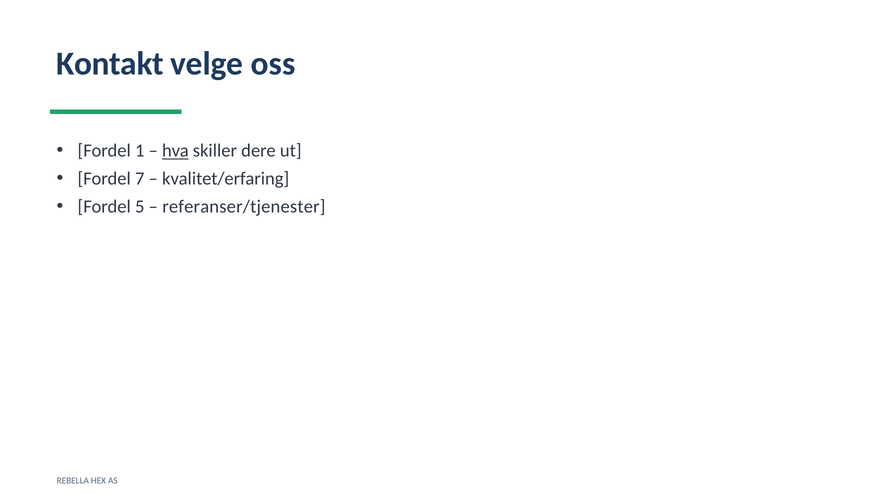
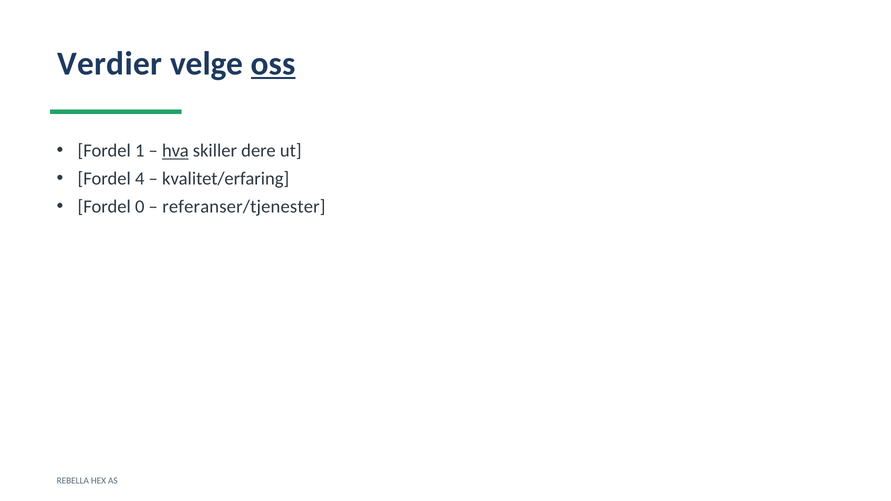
Kontakt: Kontakt -> Verdier (110, 64)
oss underline: none -> present (273, 64)
7: 7 -> 4 (140, 179)
5: 5 -> 0 (140, 207)
